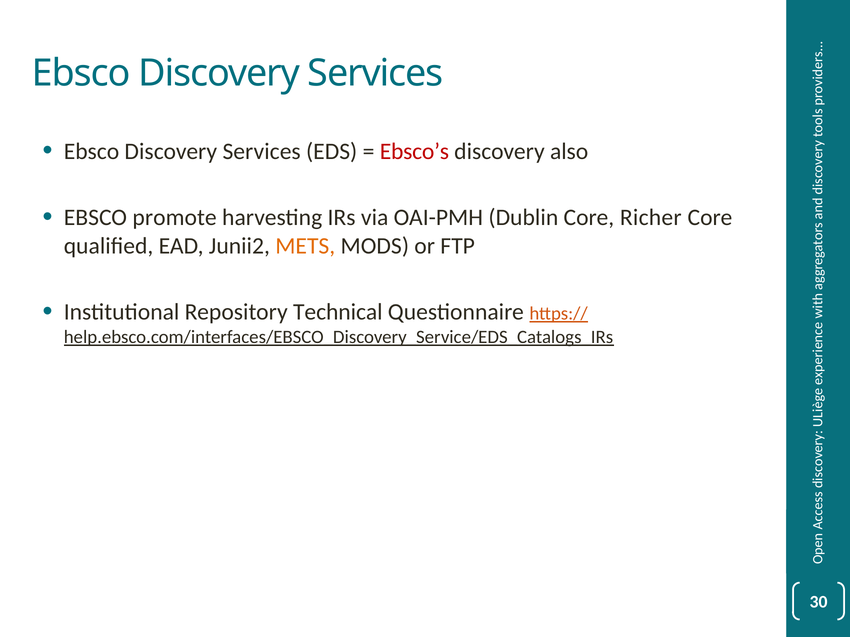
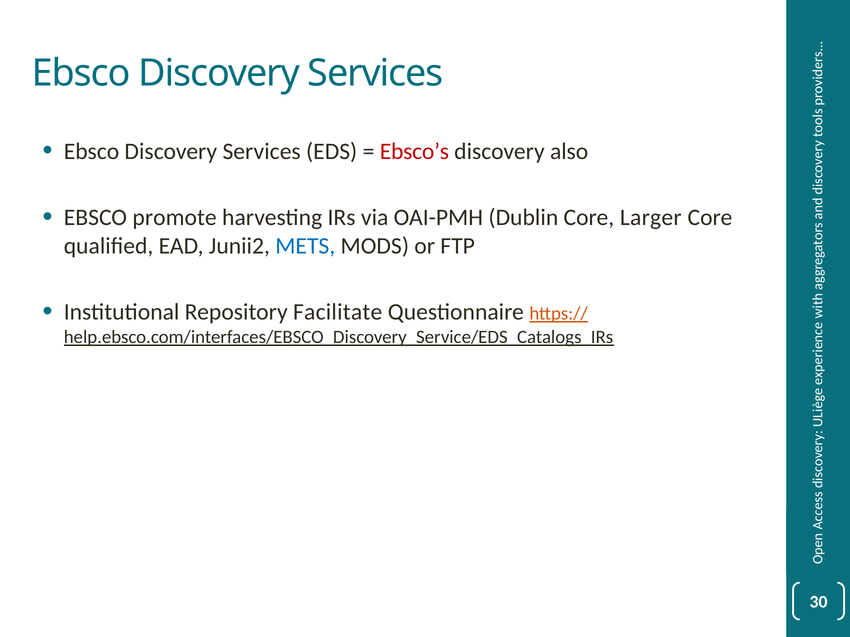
Richer: Richer -> Larger (651, 218)
METS colour: orange -> blue (305, 246)
Technical: Technical -> Facilitate (338, 312)
